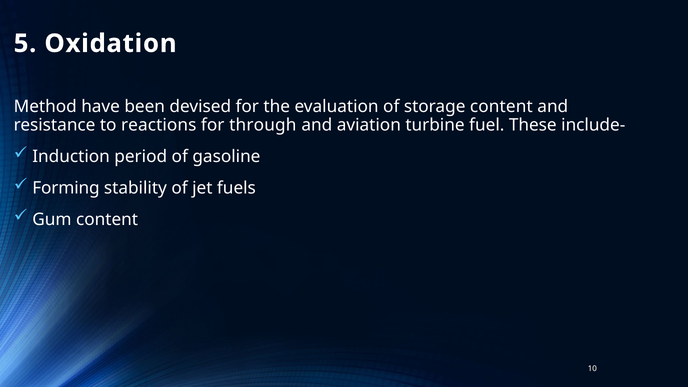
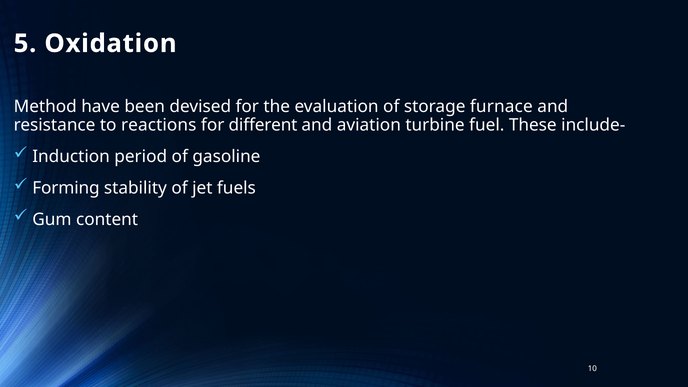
storage content: content -> furnace (501, 106)
through: through -> different (263, 125)
